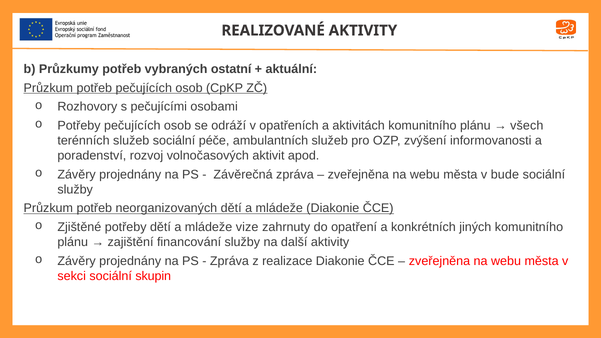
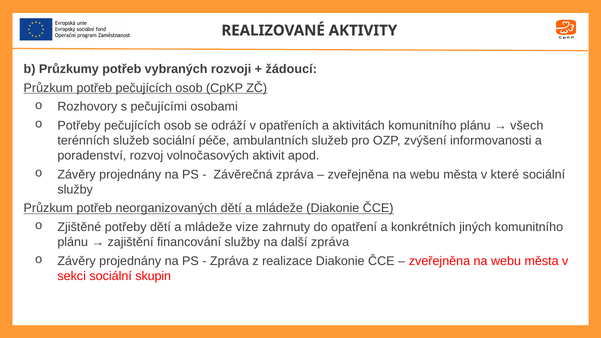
ostatní: ostatní -> rozvoji (231, 69)
aktuální: aktuální -> žádoucí (291, 69)
bude: bude -> které (505, 174)
další aktivity: aktivity -> zpráva (330, 242)
